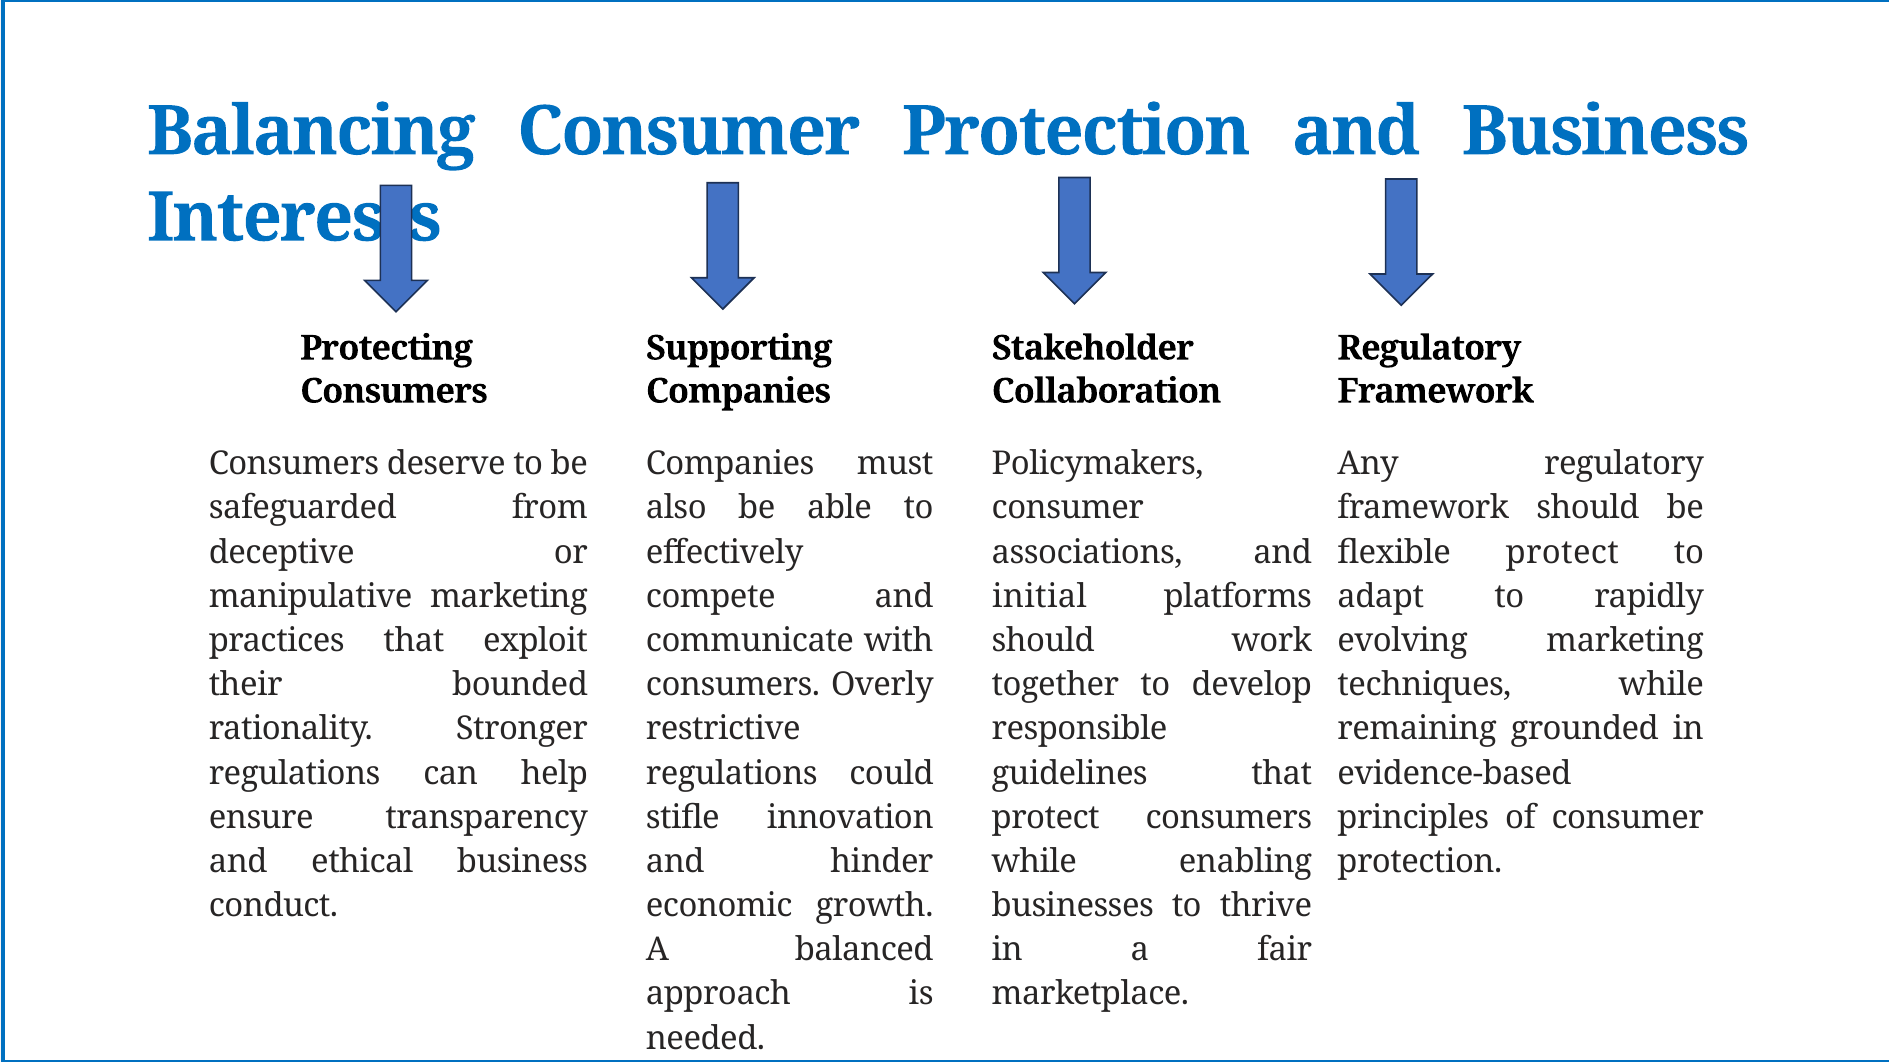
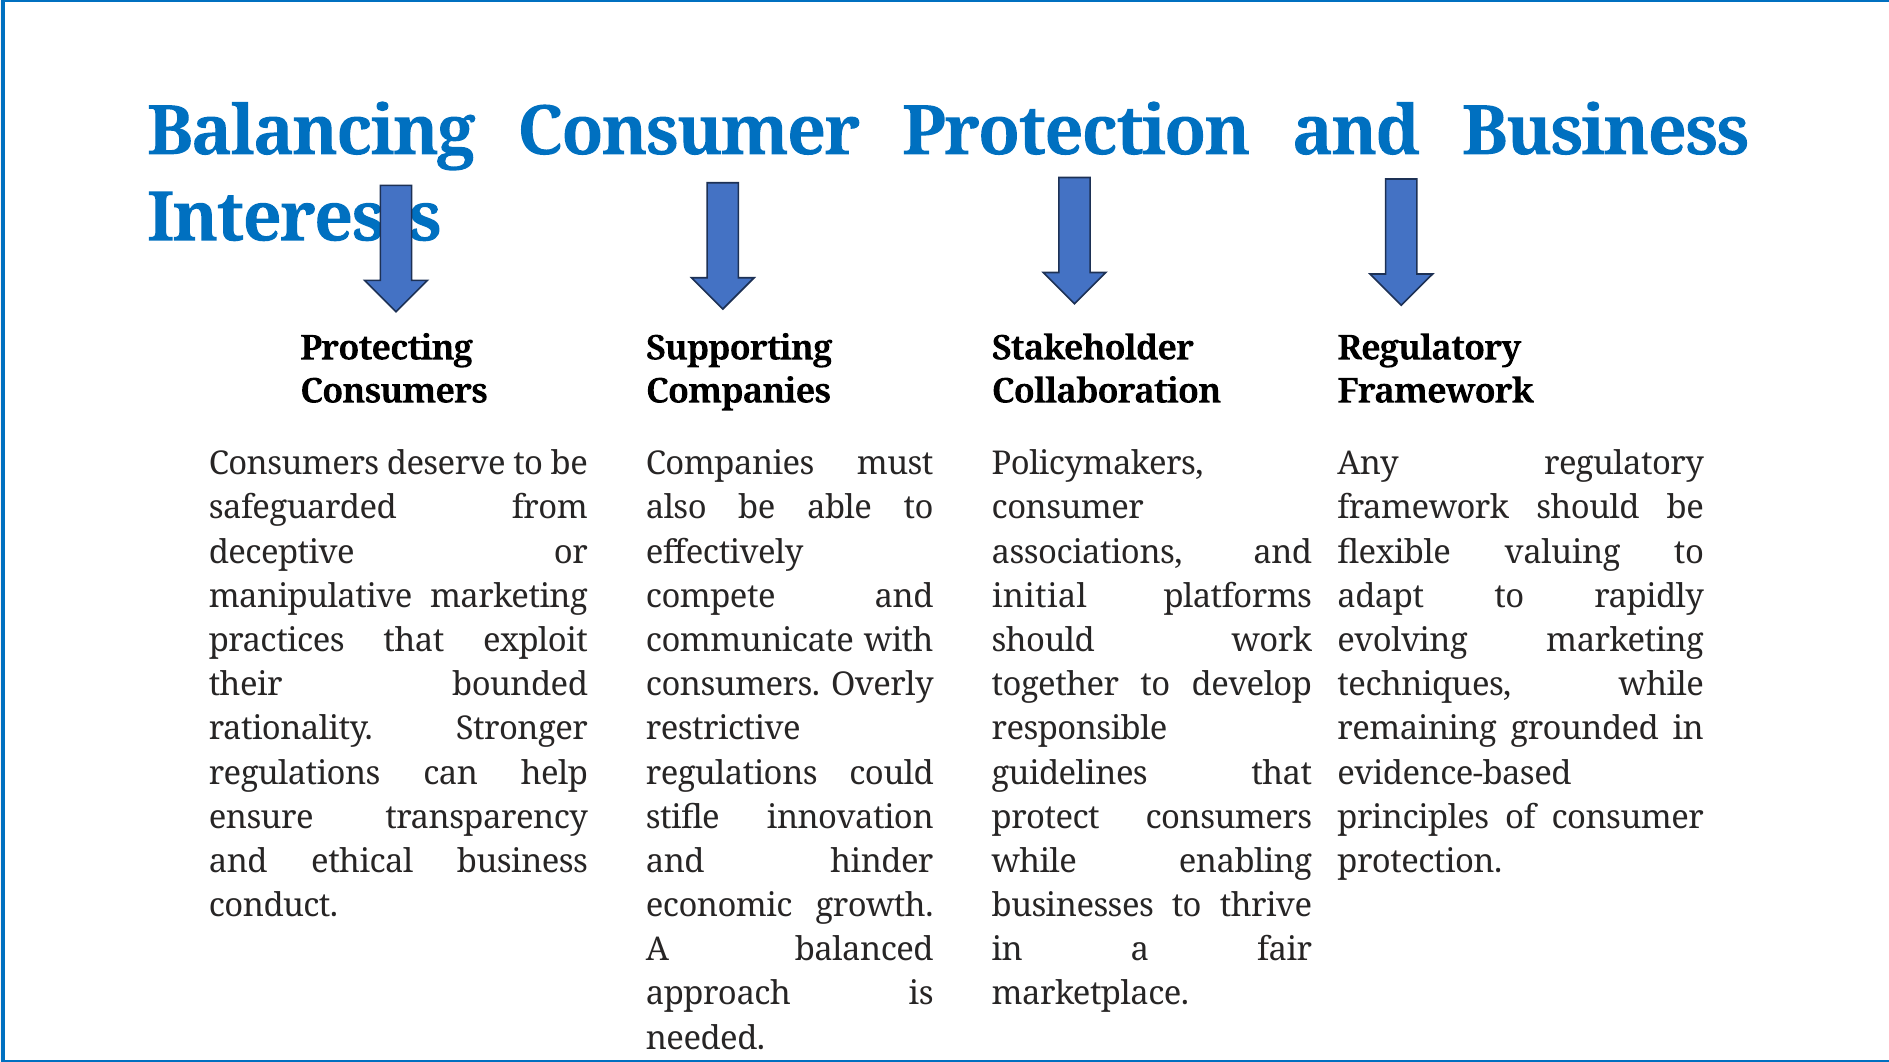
flexible protect: protect -> valuing (1563, 553)
